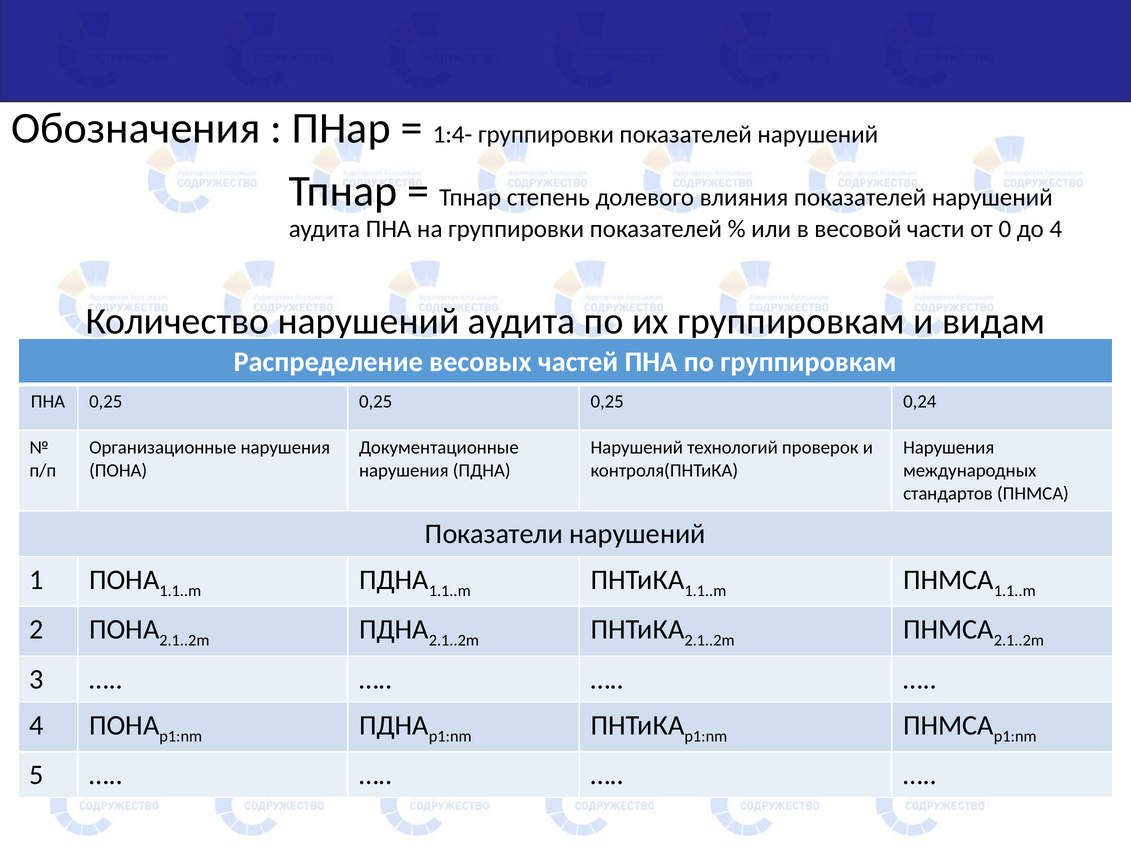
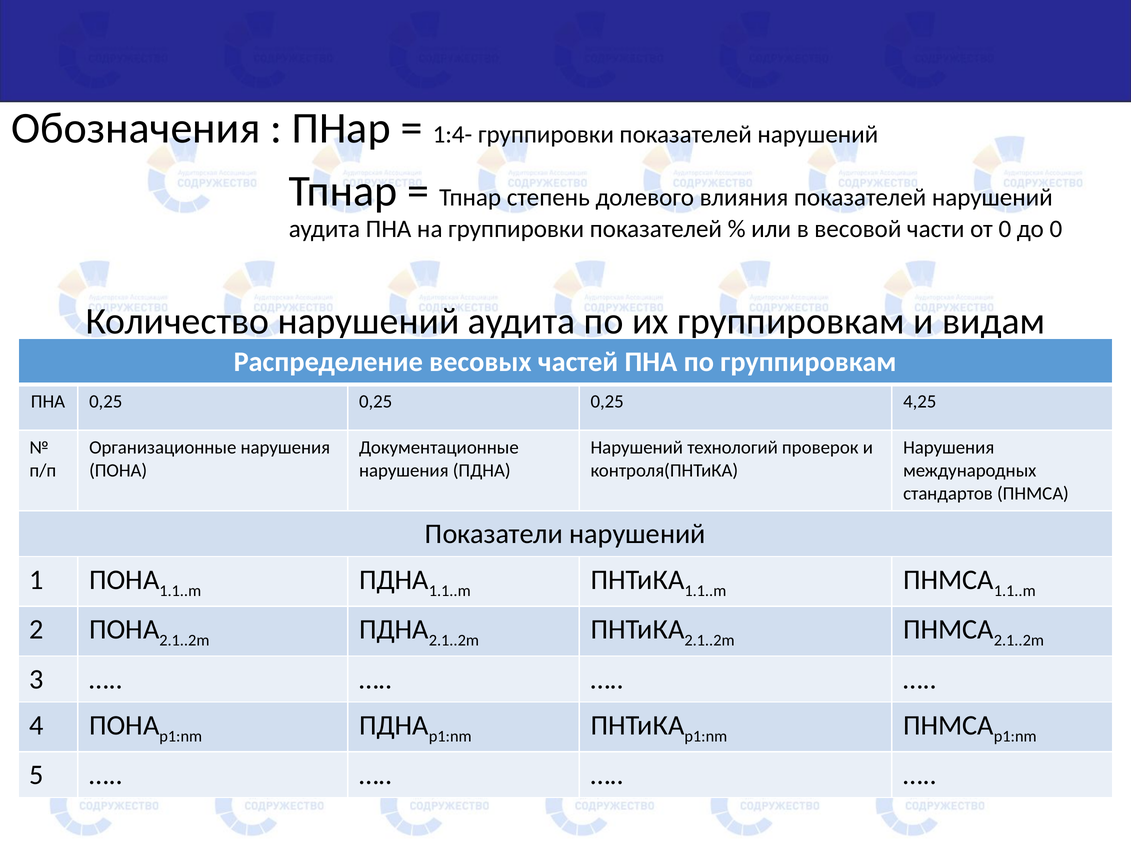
до 4: 4 -> 0 (1056, 229)
0,24: 0,24 -> 4,25 (920, 401)
